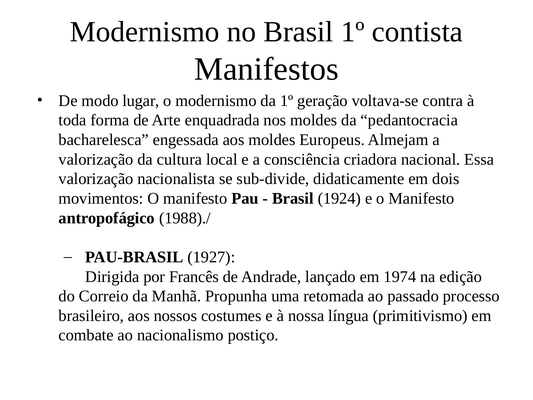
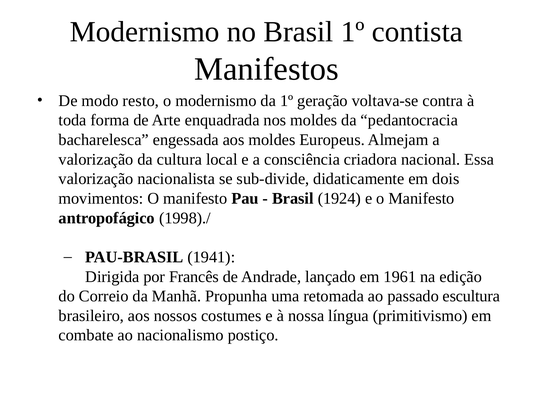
lugar: lugar -> resto (141, 101)
1988)./: 1988)./ -> 1998)./ (185, 218)
1927: 1927 -> 1941 (211, 257)
1974: 1974 -> 1961 (400, 276)
processo: processo -> escultura (471, 296)
